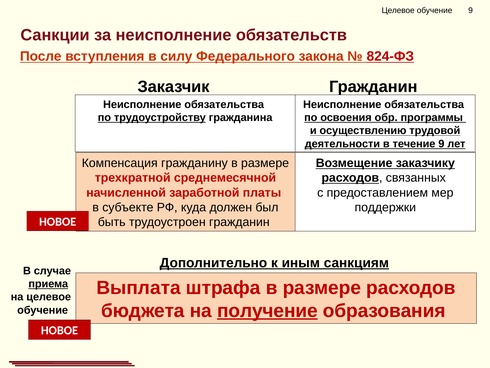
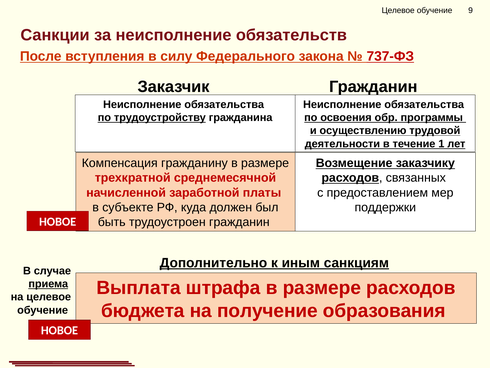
824-ФЗ: 824-ФЗ -> 737-ФЗ (390, 56)
течение 9: 9 -> 1 (441, 144)
получение underline: present -> none (267, 310)
